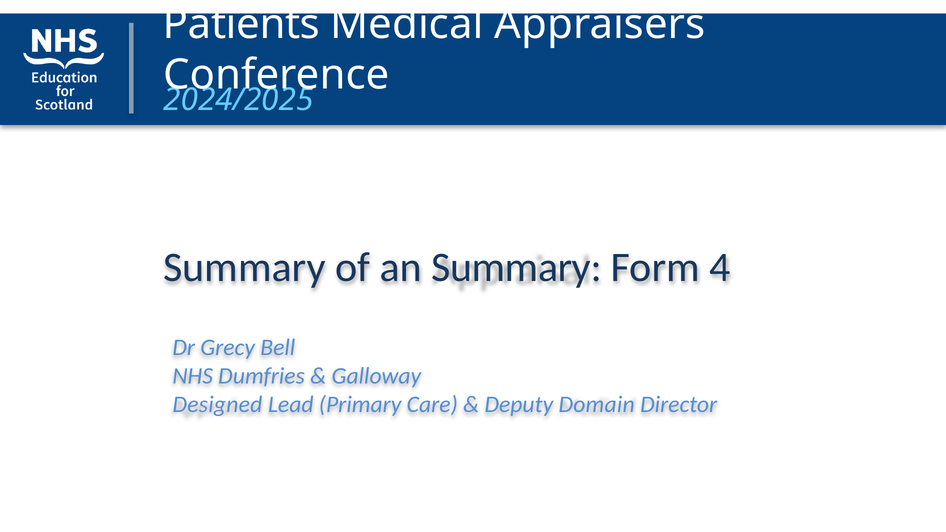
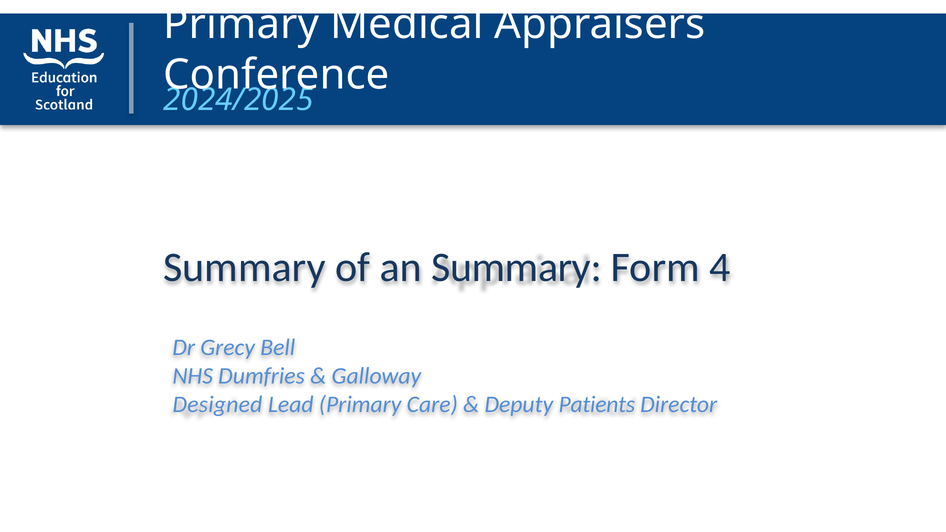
Patients: Patients -> Primary (241, 24)
Domain: Domain -> Patients (597, 405)
